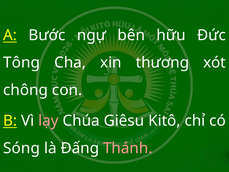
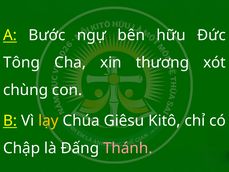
chông: chông -> chùng (26, 90)
lạy colour: pink -> yellow (48, 121)
Sóng: Sóng -> Chập (22, 148)
